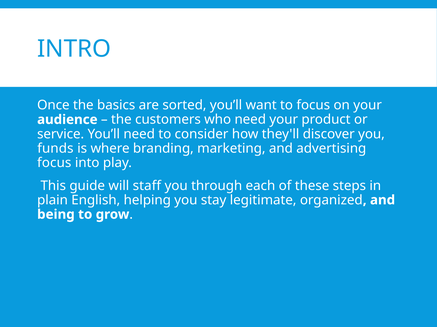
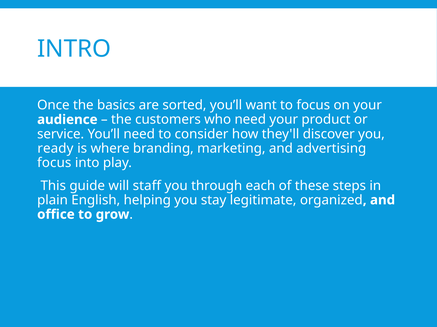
funds: funds -> ready (55, 149)
being: being -> office (56, 215)
